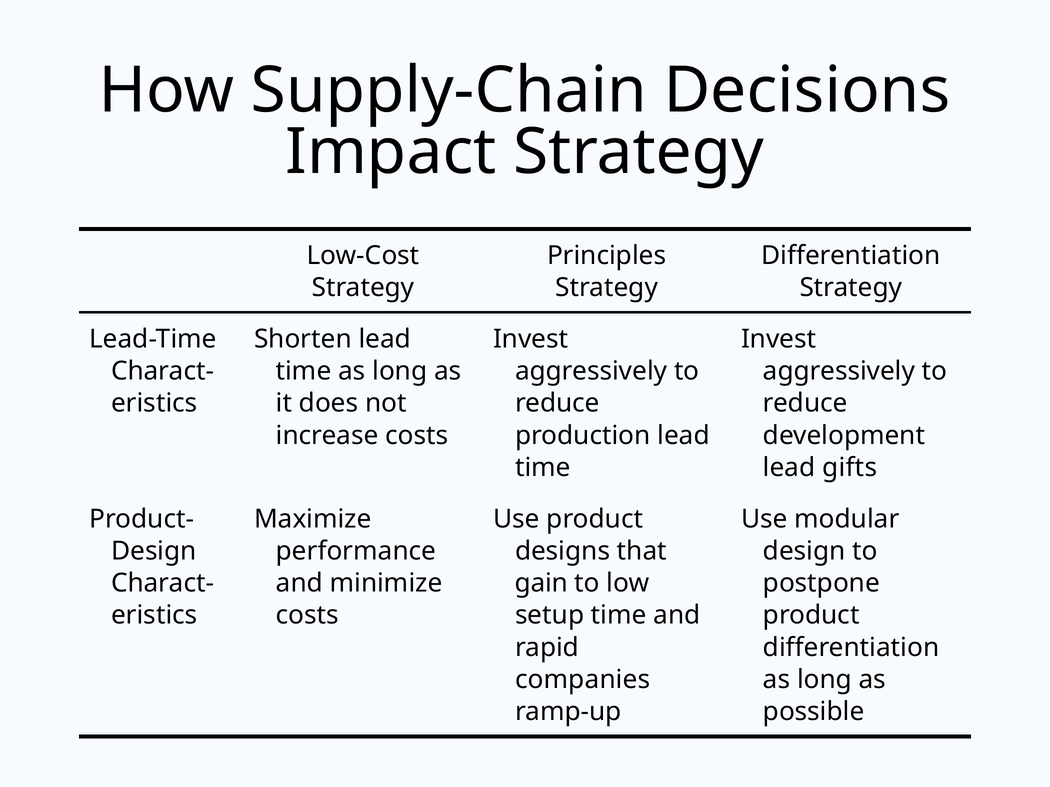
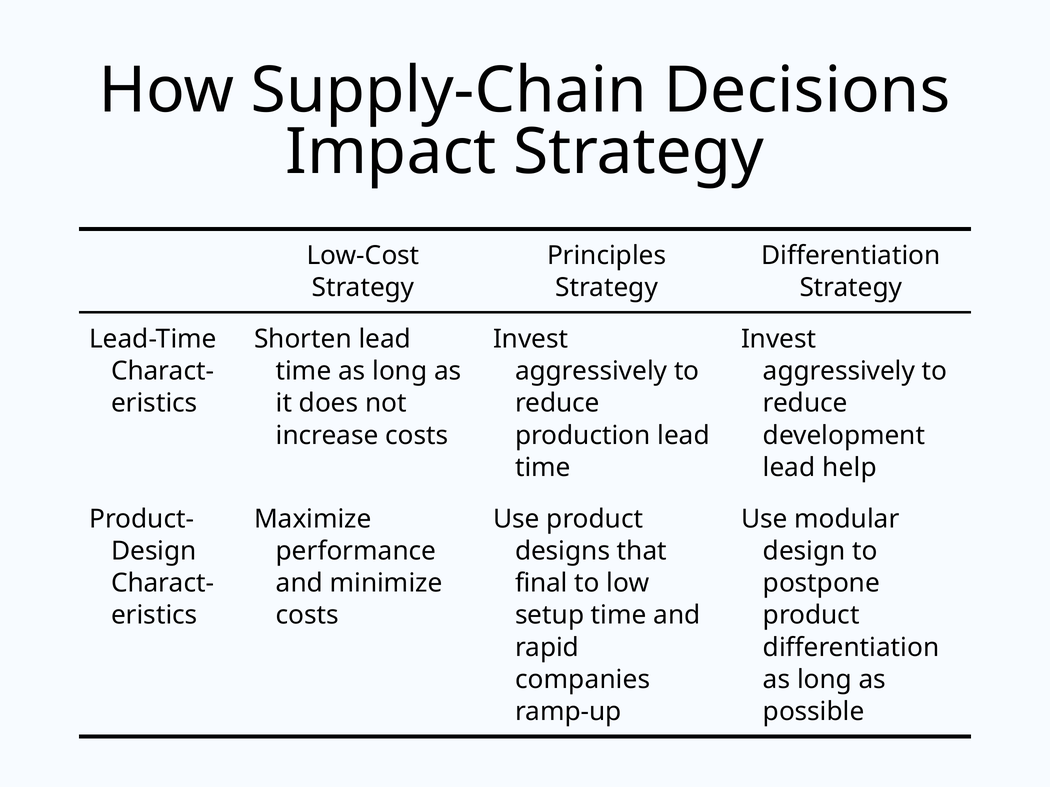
gifts: gifts -> help (850, 468)
gain: gain -> final (541, 584)
